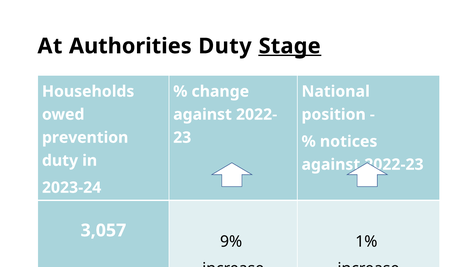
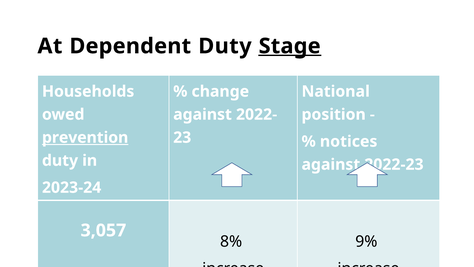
Authorities: Authorities -> Dependent (130, 46)
prevention underline: none -> present (85, 137)
9%: 9% -> 8% (231, 241)
1%: 1% -> 9% (366, 241)
